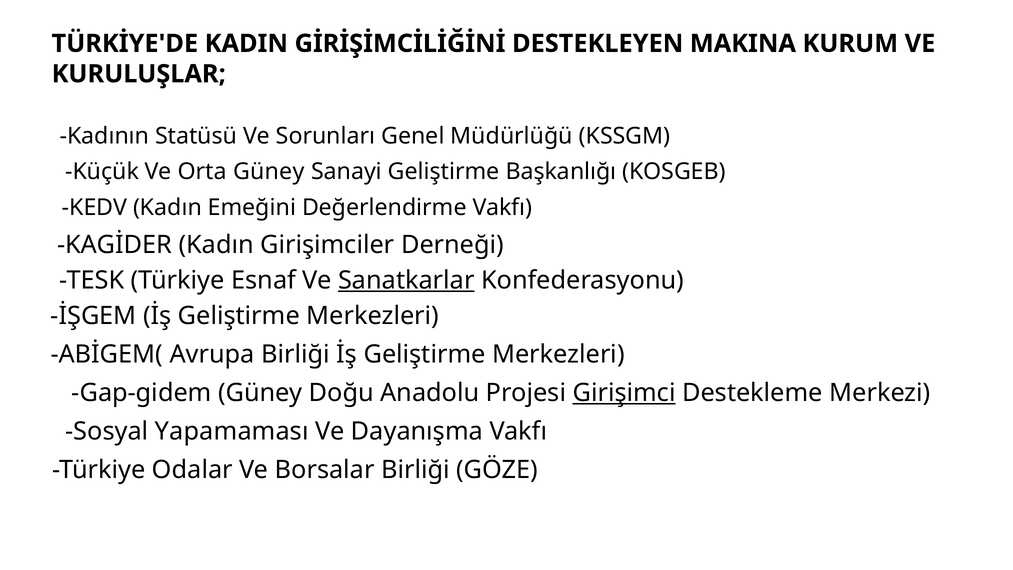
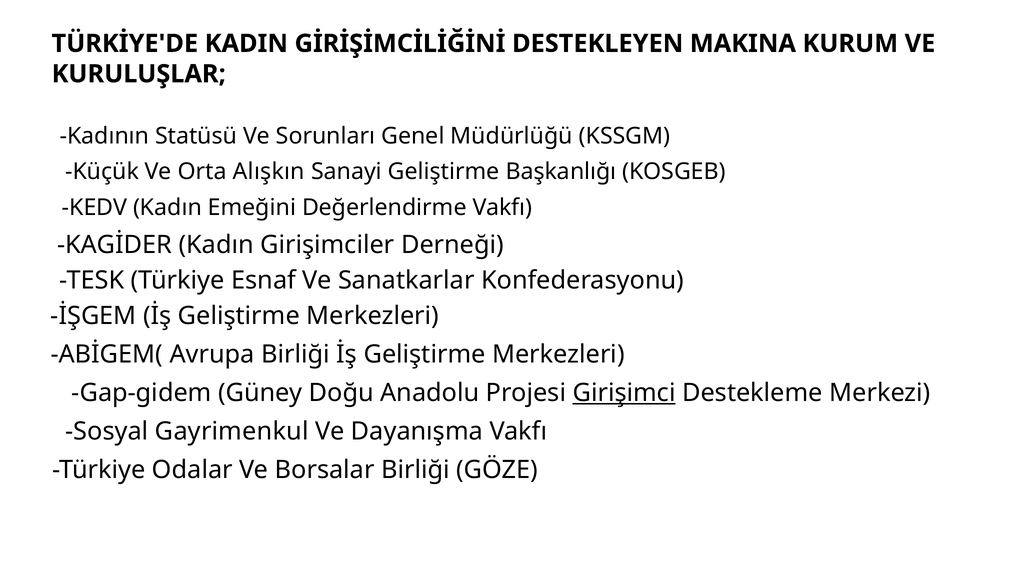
Orta Güney: Güney -> Alışkın (269, 172)
Sanatkarlar underline: present -> none (406, 280)
Yapamaması: Yapamaması -> Gayrimenkul (232, 431)
